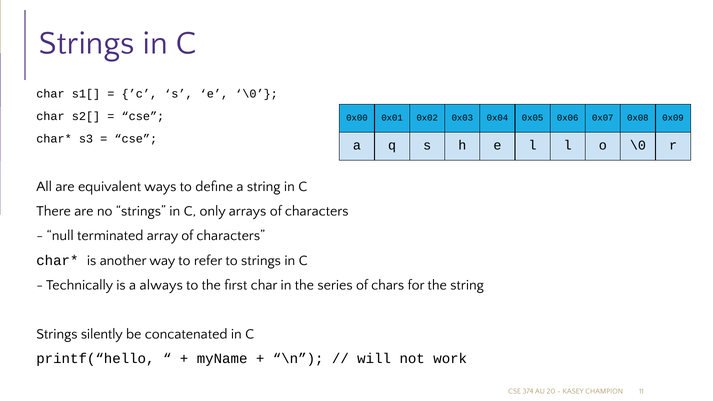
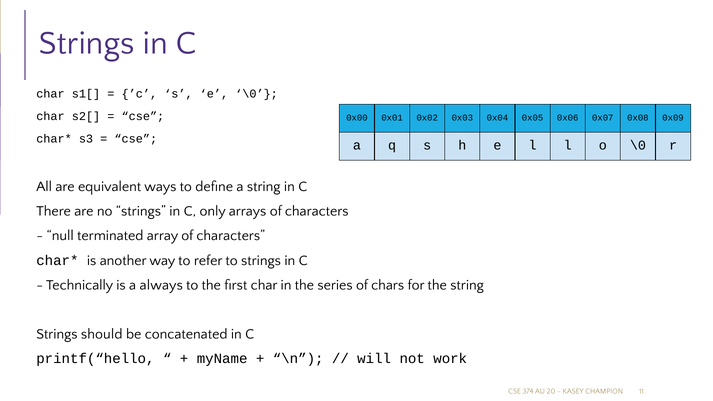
silently: silently -> should (102, 334)
